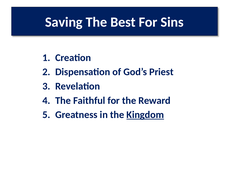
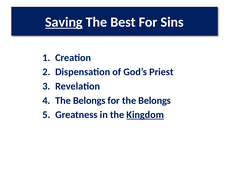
Saving underline: none -> present (64, 22)
Faithful: Faithful -> Belongs (89, 100)
for the Reward: Reward -> Belongs (155, 100)
